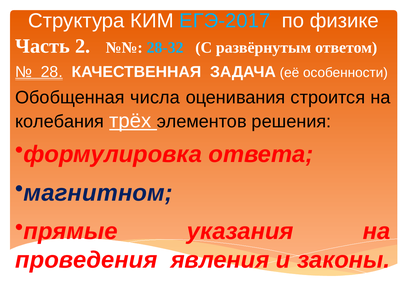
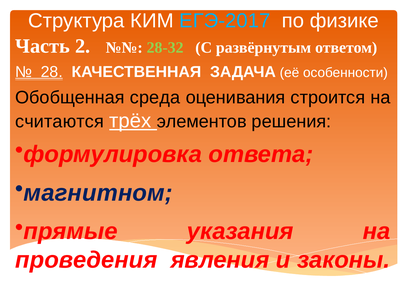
28-32 colour: light blue -> light green (165, 48)
числа: числа -> среда (155, 98)
колебания: колебания -> считаются (60, 122)
